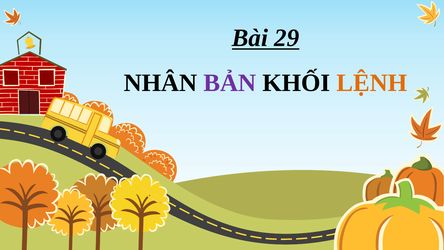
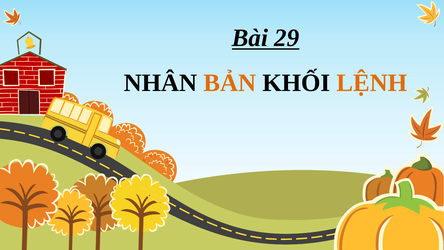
BẢN colour: purple -> orange (230, 83)
